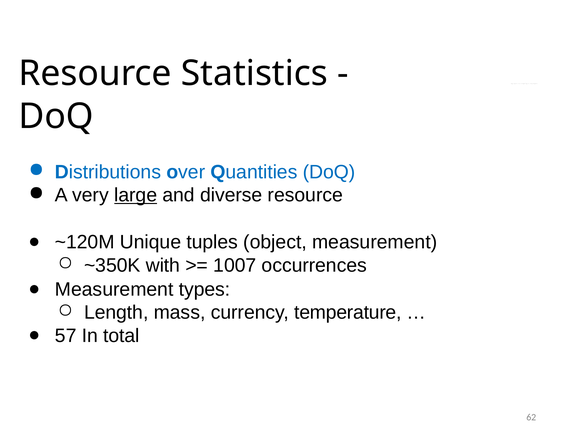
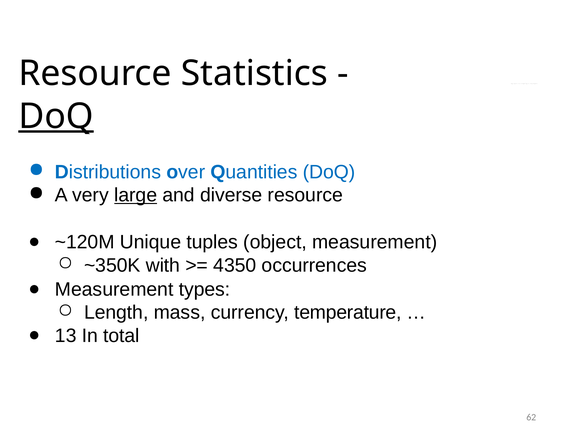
DoQ underline: none -> present (56, 116)
1007: 1007 -> 4350 (235, 265)
57: 57 -> 13 (66, 335)
